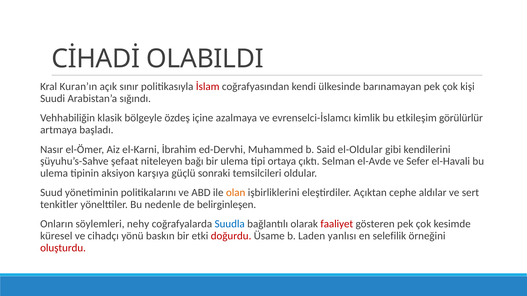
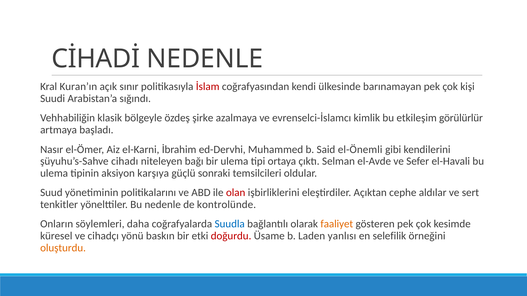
CİHADİ OLABILDI: OLABILDI -> NEDENLE (205, 59)
içine: içine -> şirke (203, 118)
el-Oldular: el-Oldular -> el-Önemli (360, 150)
şefaat: şefaat -> cihadı (125, 162)
olan colour: orange -> red (236, 193)
belirginleşen: belirginleşen -> kontrolünde (227, 205)
nehy: nehy -> daha (138, 224)
faaliyet colour: red -> orange (337, 224)
oluşturdu colour: red -> orange (63, 248)
